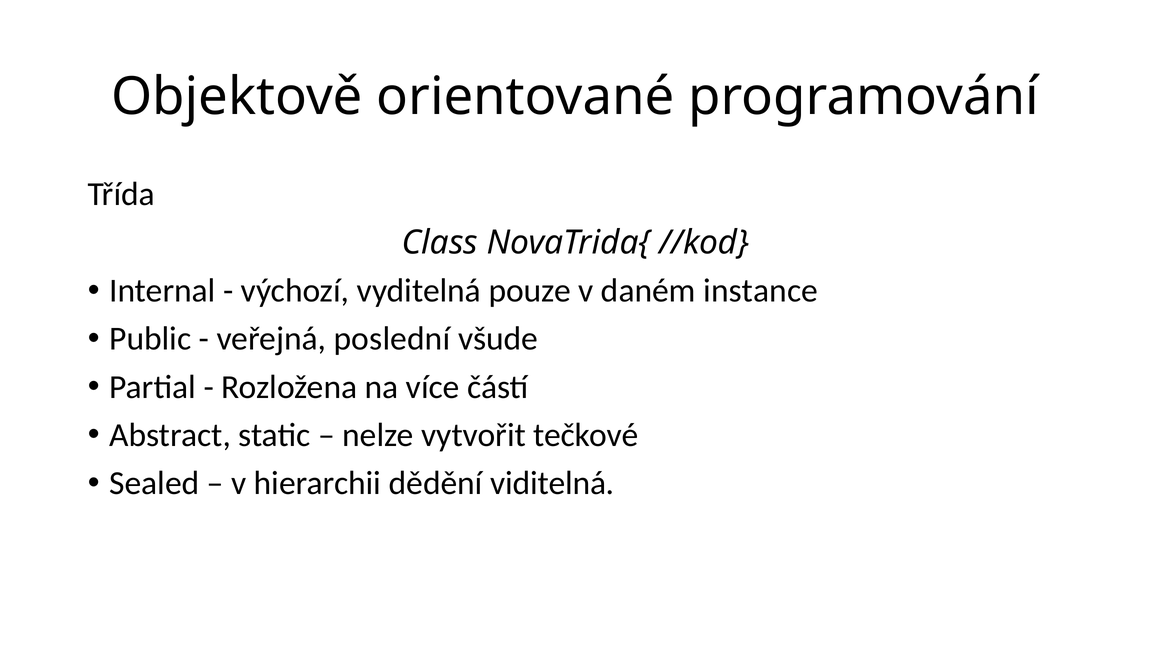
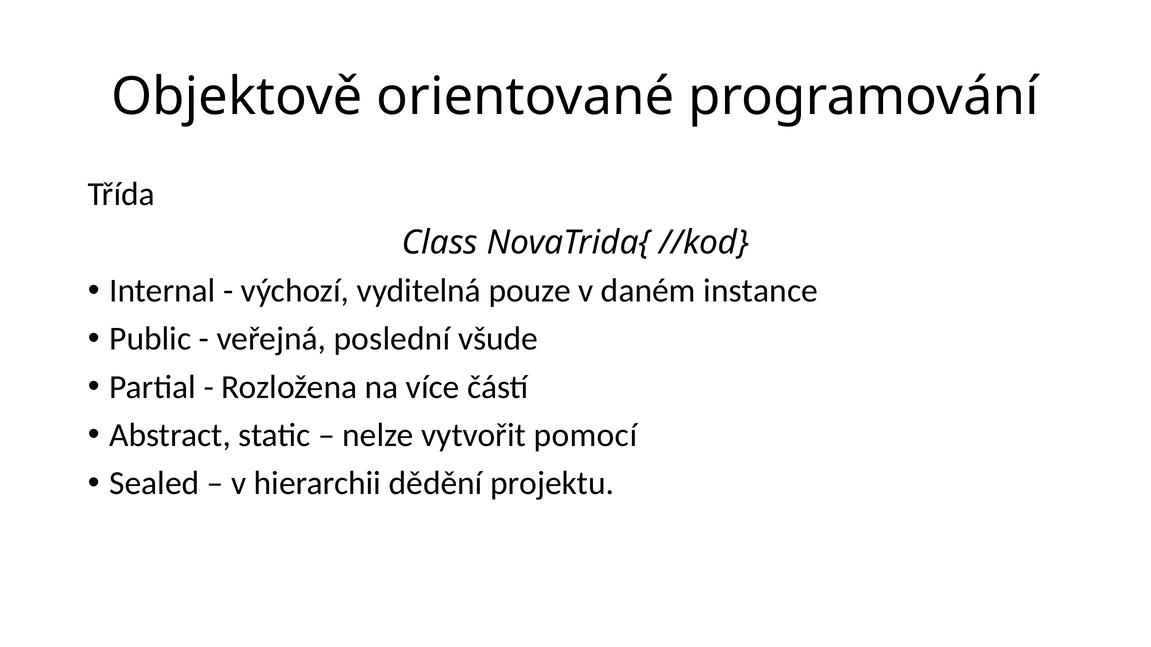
tečkové: tečkové -> pomocí (586, 435)
viditelná: viditelná -> projektu (552, 484)
